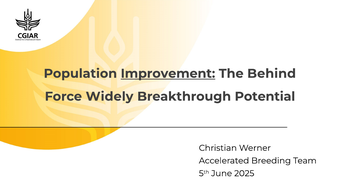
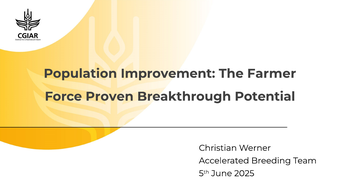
Improvement underline: present -> none (168, 74)
Behind: Behind -> Farmer (272, 74)
Widely: Widely -> Proven (110, 97)
